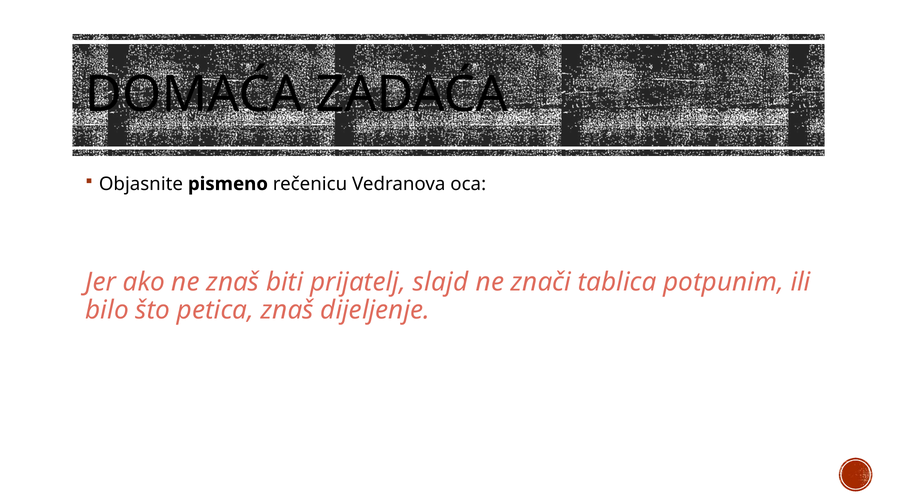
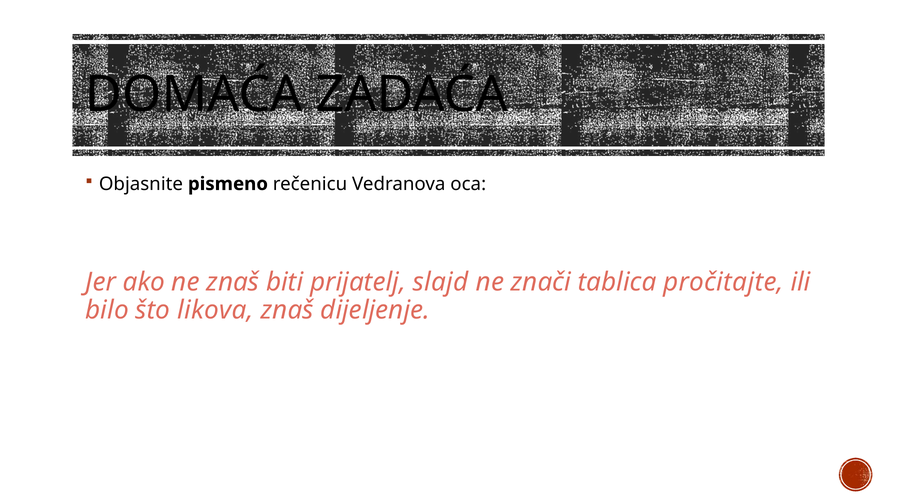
potpunim: potpunim -> pročitajte (723, 282)
petica: petica -> likova (215, 310)
